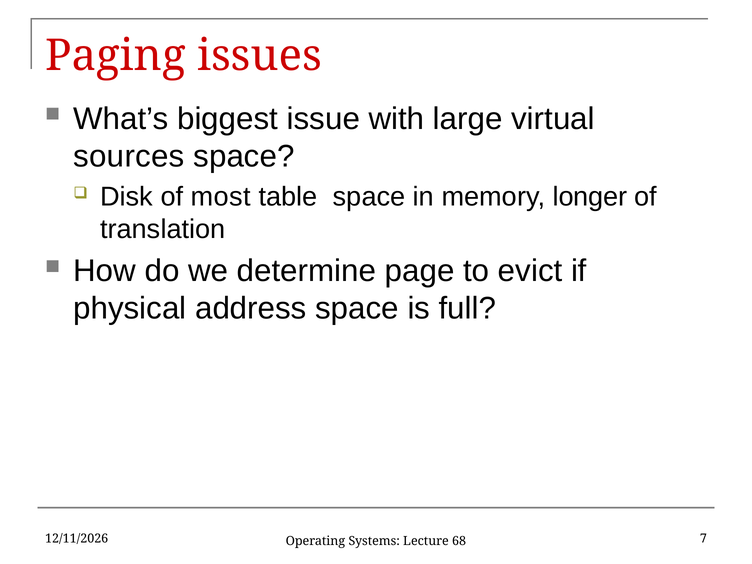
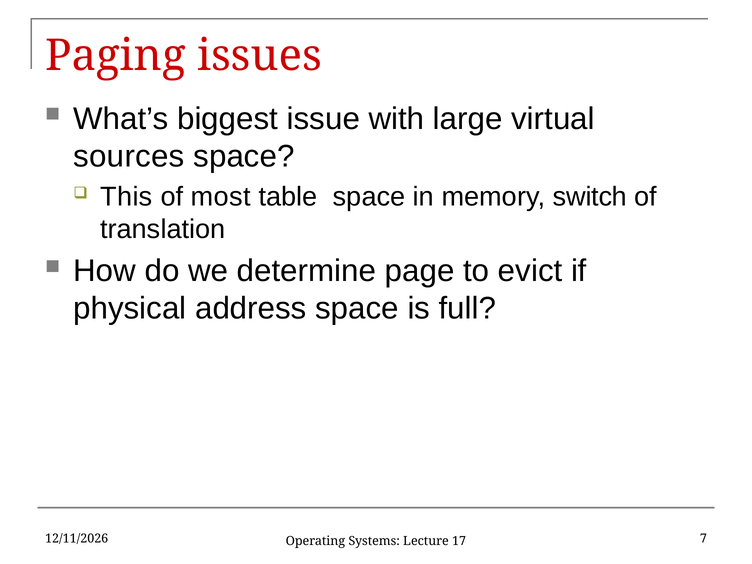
Disk: Disk -> This (126, 197)
longer: longer -> switch (590, 197)
68: 68 -> 17 (459, 541)
